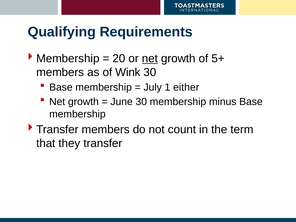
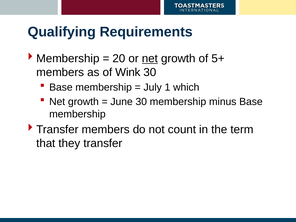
either: either -> which (186, 87)
